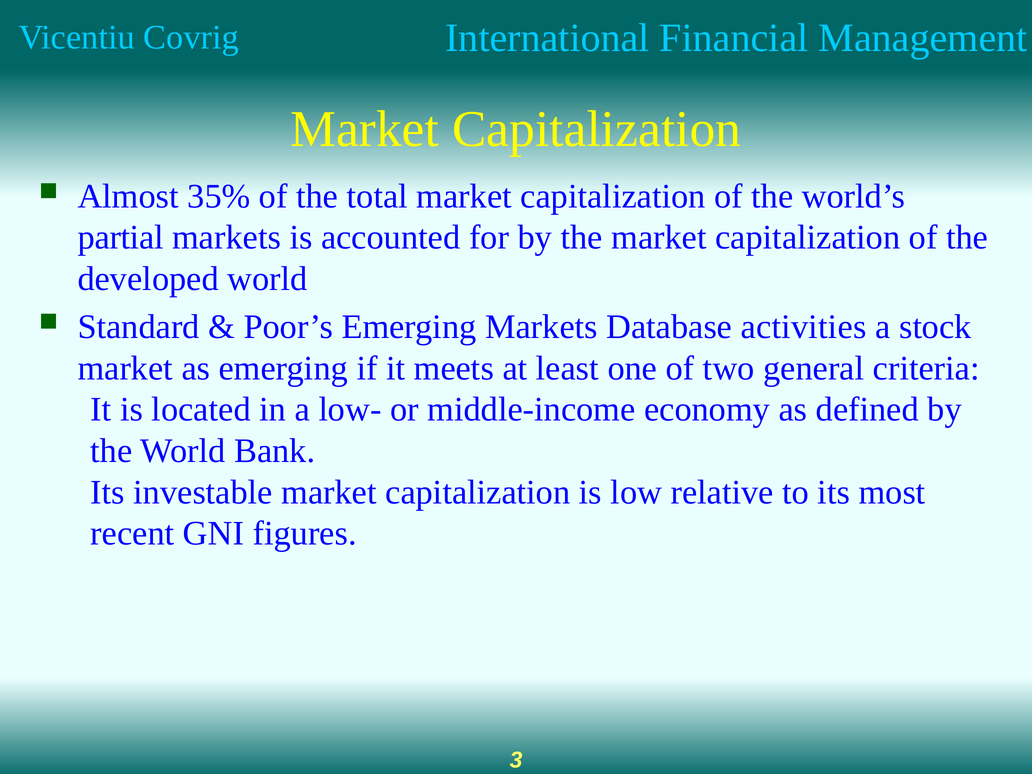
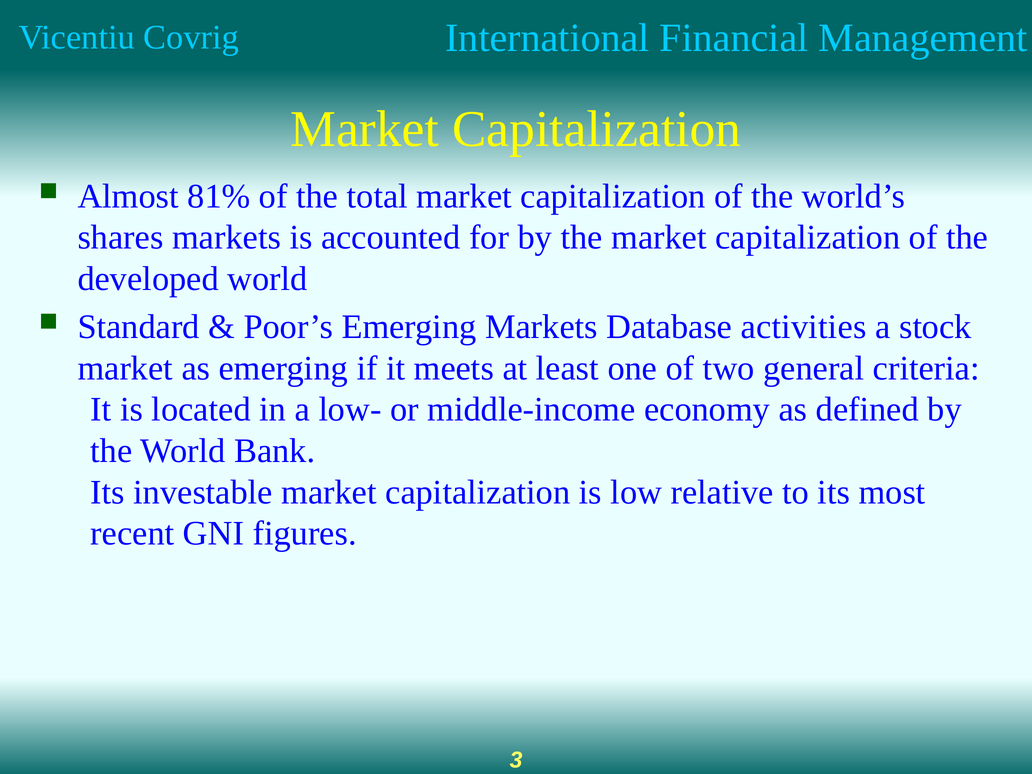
35%: 35% -> 81% (219, 196)
partial: partial -> shares (121, 238)
